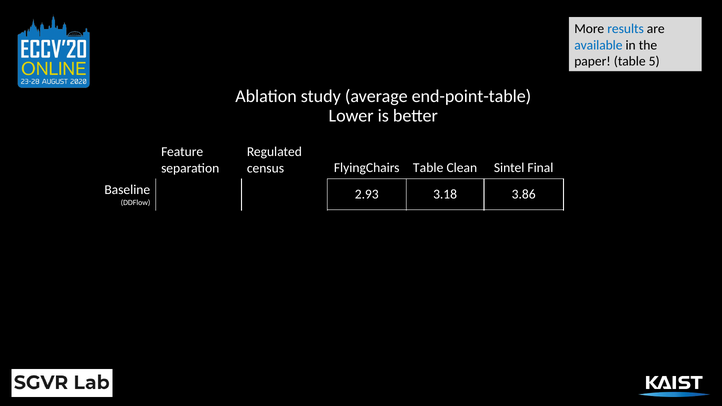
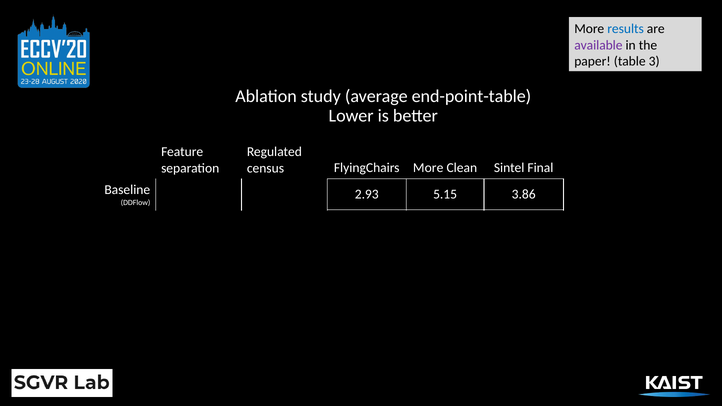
available colour: blue -> purple (598, 45)
5: 5 -> 3 (654, 61)
FlyingChairs Table: Table -> More (428, 168)
3.18: 3.18 -> 5.15 (445, 194)
